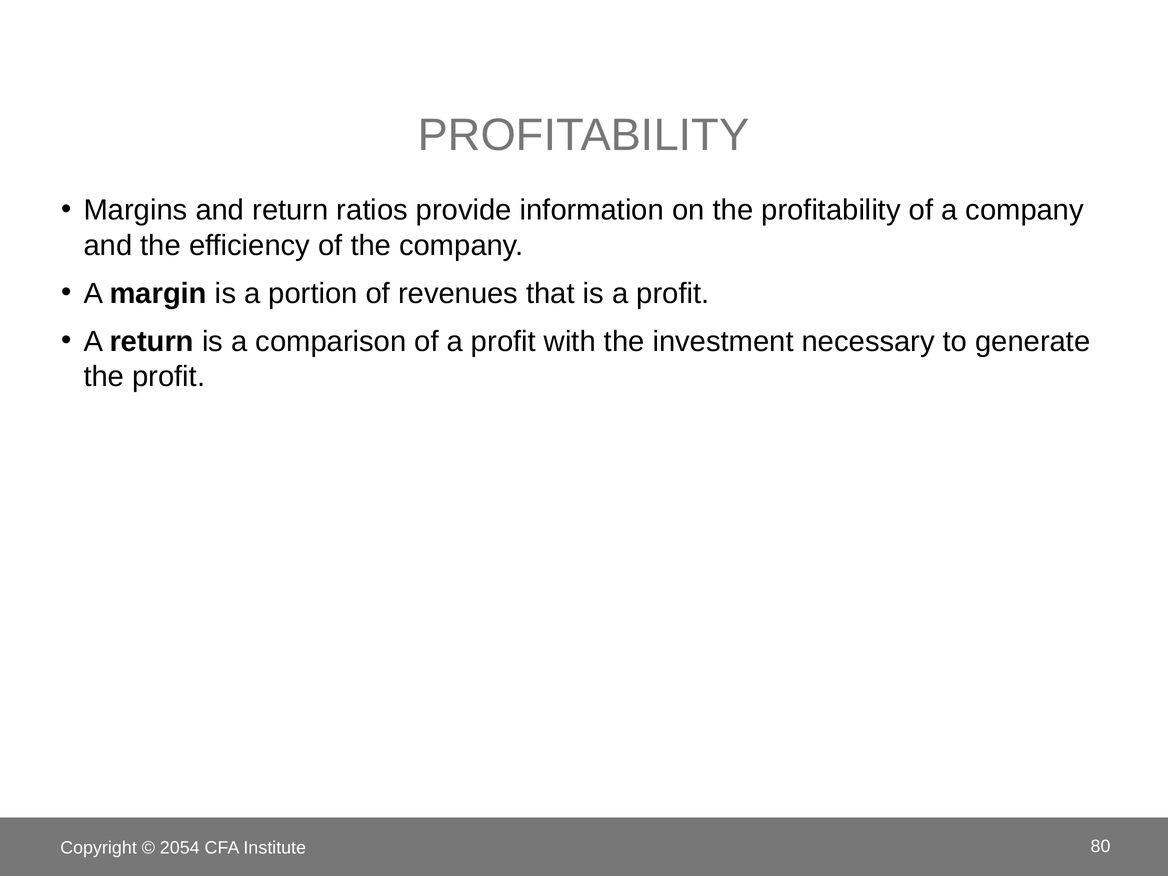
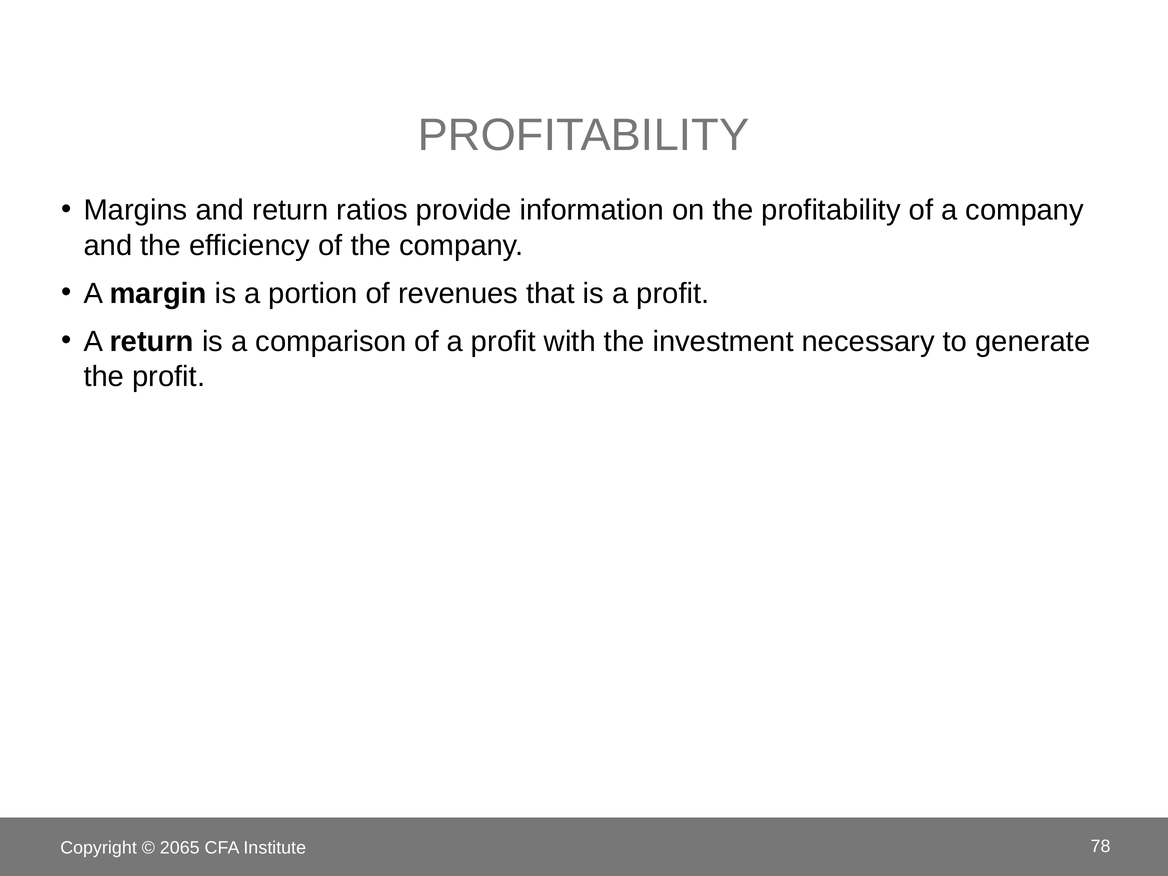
2054: 2054 -> 2065 (180, 848)
80: 80 -> 78 (1101, 846)
